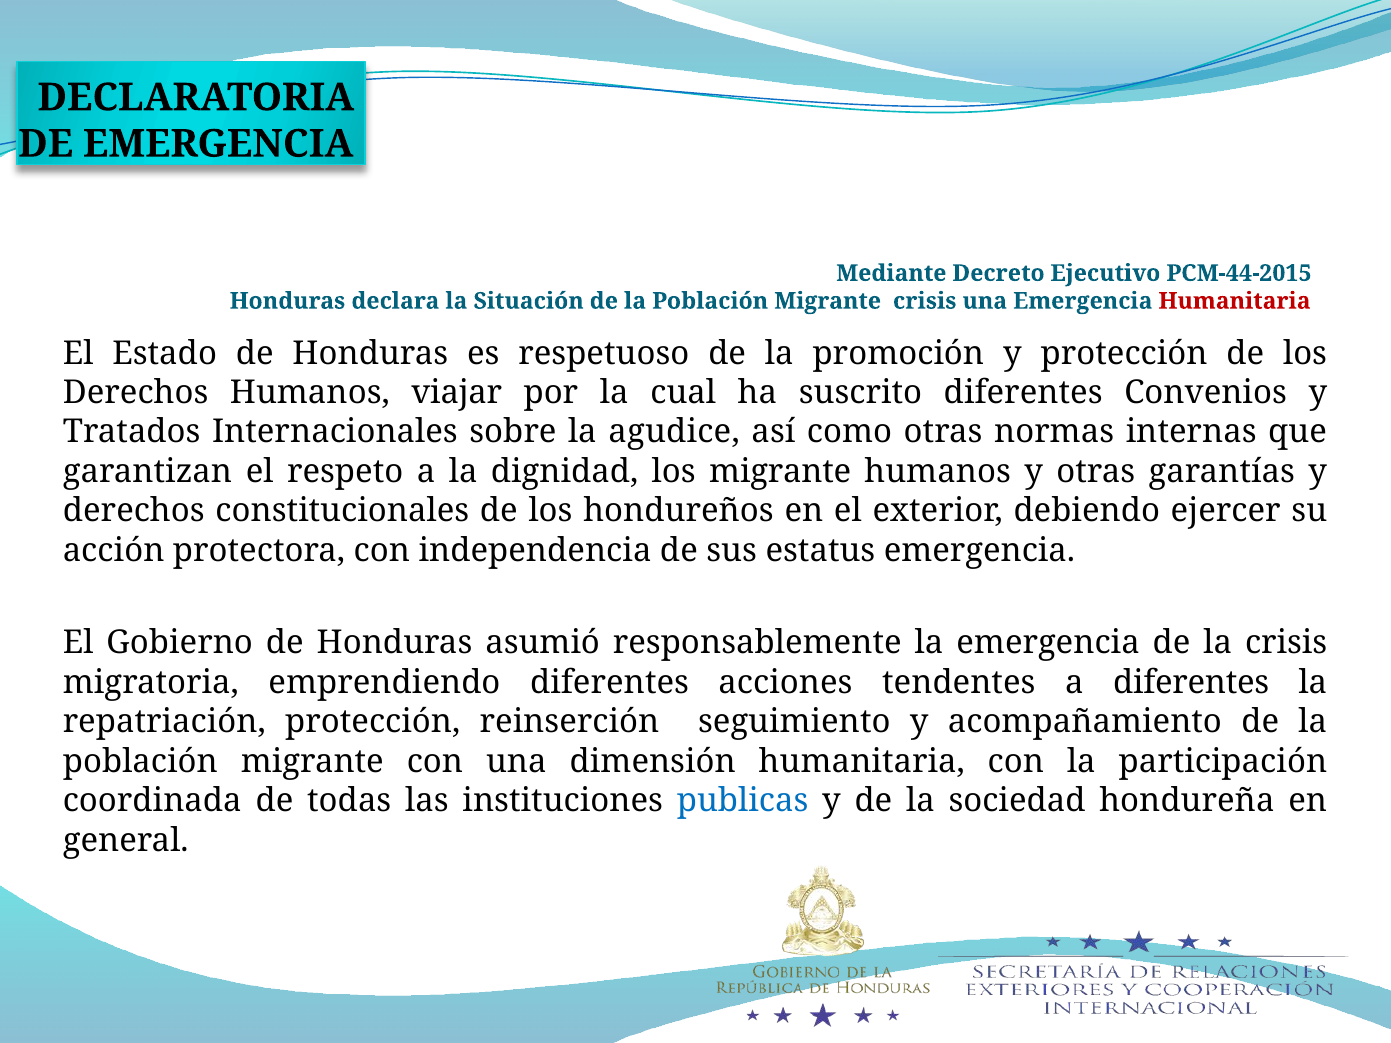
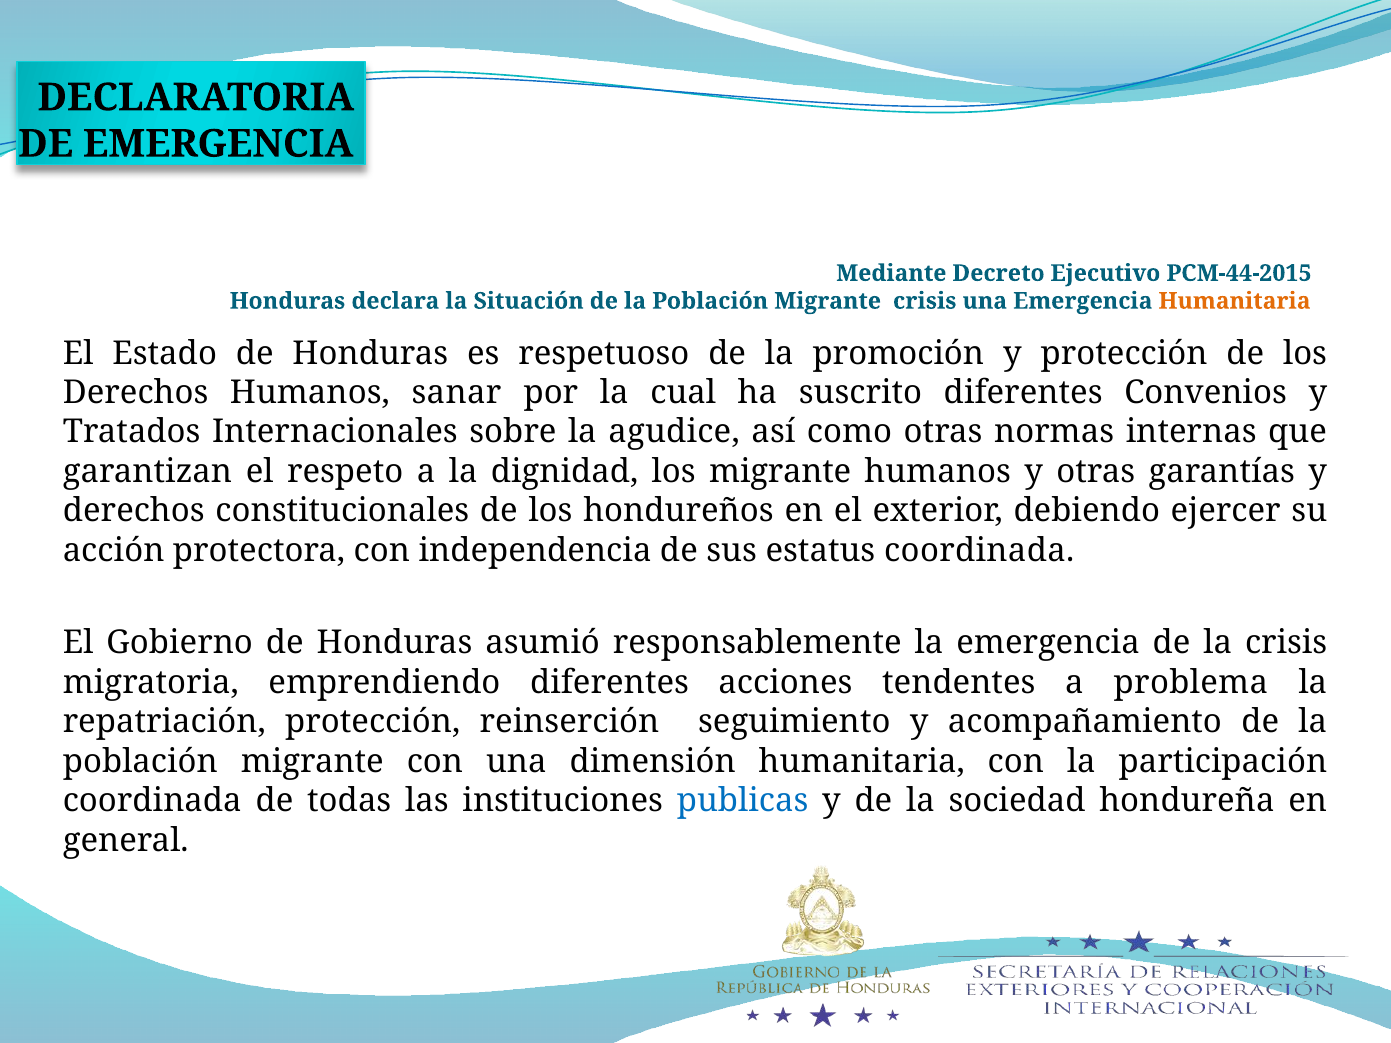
Humanitaria colour: red -> orange (1235, 301)
viajar: viajar -> sanar (457, 393)
estatus emergencia: emergencia -> coordinada (979, 550)
a diferentes: diferentes -> problema (1191, 683)
